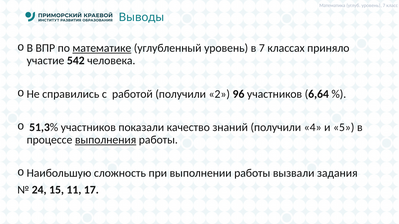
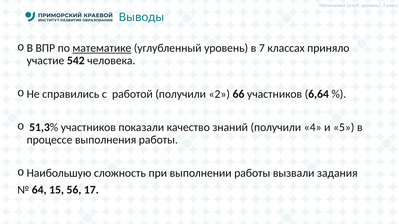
96: 96 -> 66 (239, 94)
выполнения underline: present -> none (106, 140)
24: 24 -> 64 (39, 190)
11: 11 -> 56 (74, 190)
